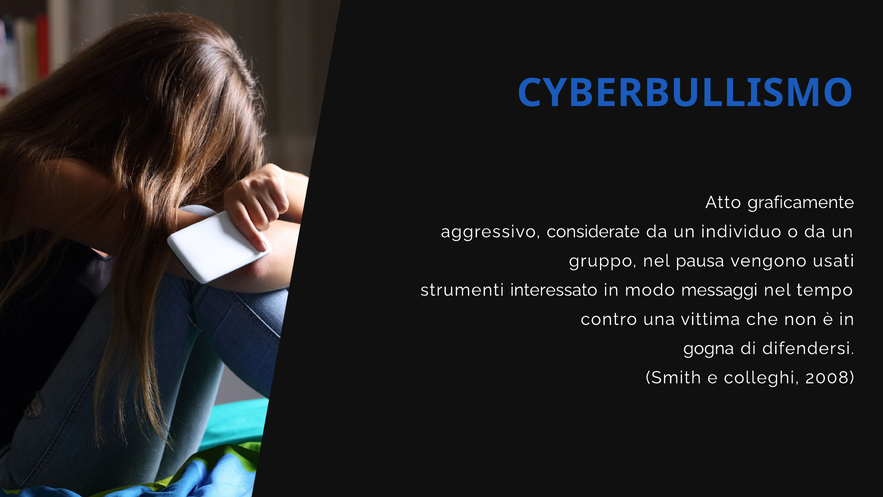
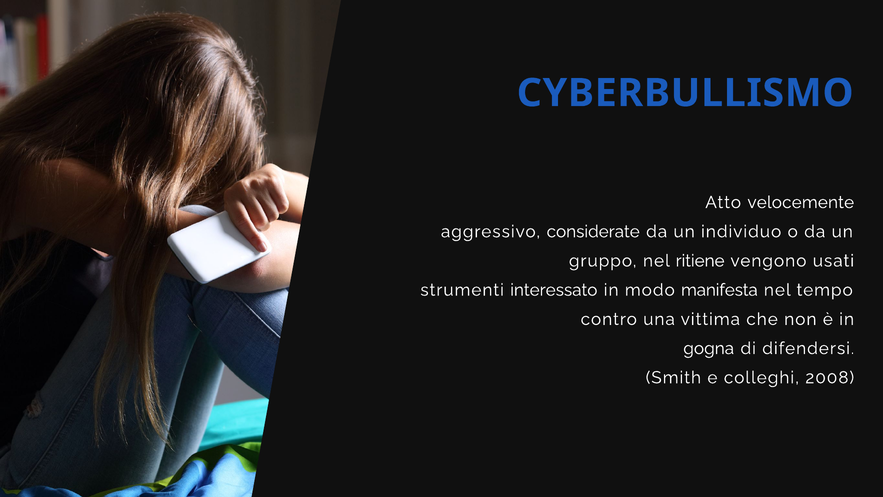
graficamente: graficamente -> velocemente (801, 202)
pausa: pausa -> ritiene (700, 261)
messaggi: messaggi -> manifesta (719, 290)
